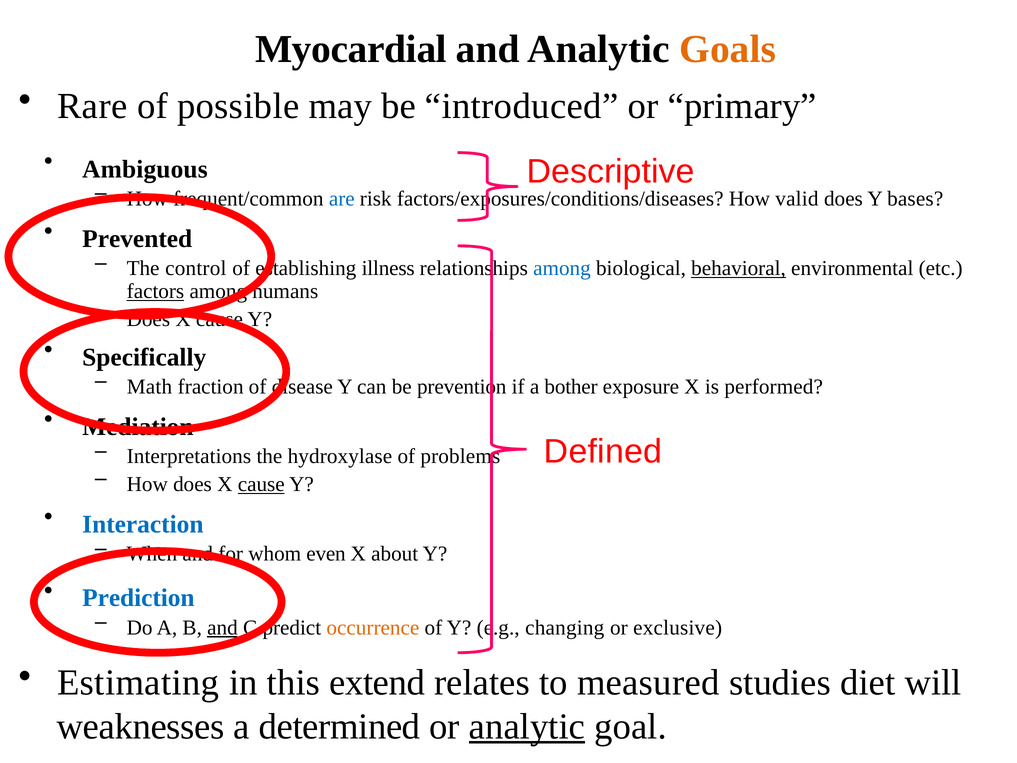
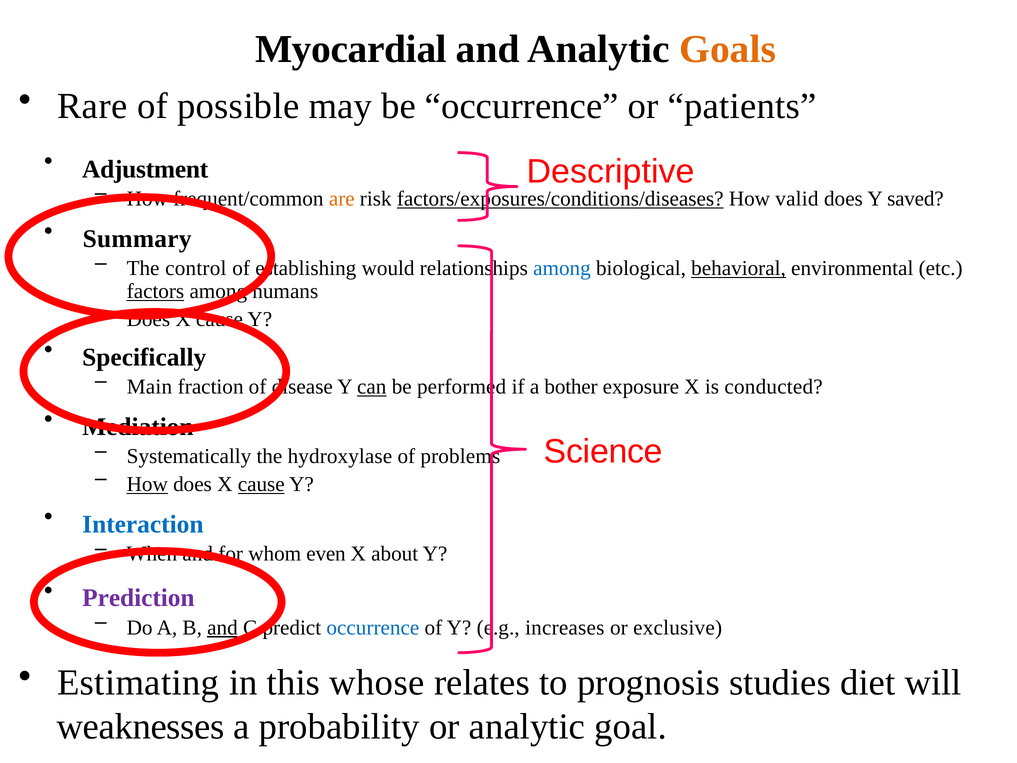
be introduced: introduced -> occurrence (522, 106)
primary: primary -> patients (742, 106)
Ambiguous: Ambiguous -> Adjustment (145, 169)
are colour: blue -> orange (342, 199)
factors/exposures/conditions/diseases underline: none -> present (560, 199)
bases: bases -> saved (915, 199)
Prevented: Prevented -> Summary (137, 239)
illness: illness -> would (388, 268)
Math: Math -> Main (149, 387)
can underline: none -> present (372, 387)
prevention: prevention -> performed (462, 387)
performed: performed -> conducted (774, 387)
Defined: Defined -> Science (603, 451)
Interpretations: Interpretations -> Systematically (189, 456)
How underline: none -> present (147, 484)
Prediction colour: blue -> purple (138, 598)
occurrence colour: orange -> blue (373, 627)
changing: changing -> increases (565, 627)
extend: extend -> whose (377, 682)
measured: measured -> prognosis (648, 682)
determined: determined -> probability (339, 726)
analytic underline: present -> none (527, 726)
